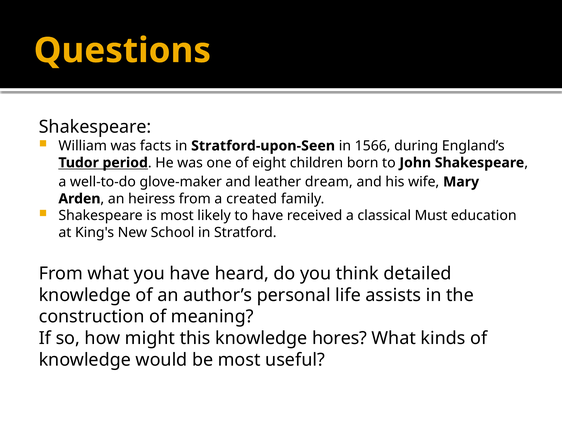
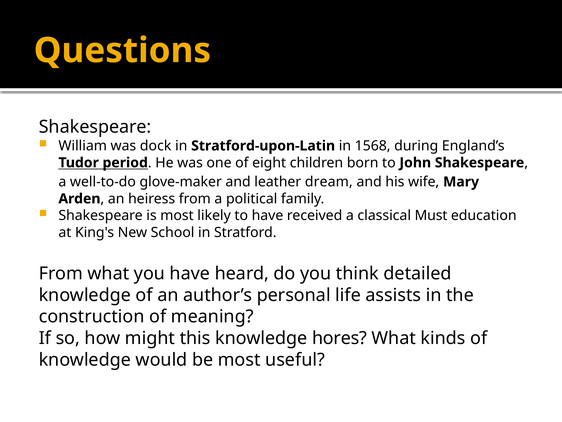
facts: facts -> dock (156, 146)
Stratford-upon-Seen: Stratford-upon-Seen -> Stratford-upon-Latin (263, 146)
1566: 1566 -> 1568 (373, 146)
created: created -> political (252, 199)
